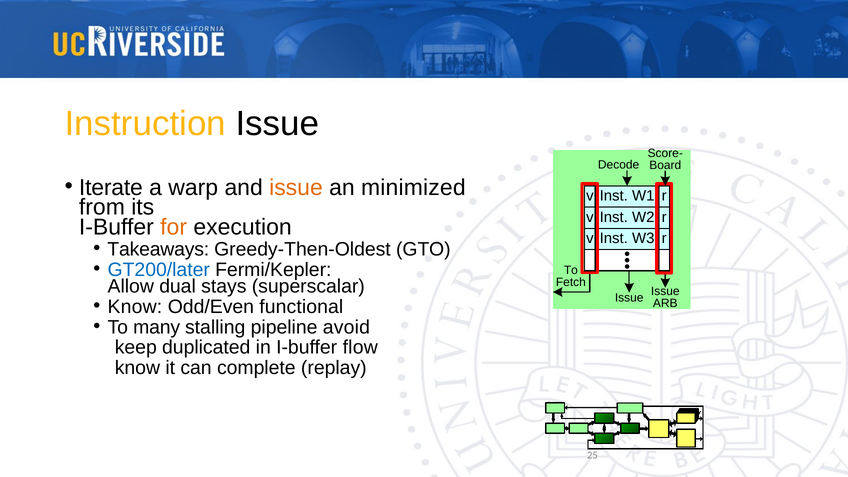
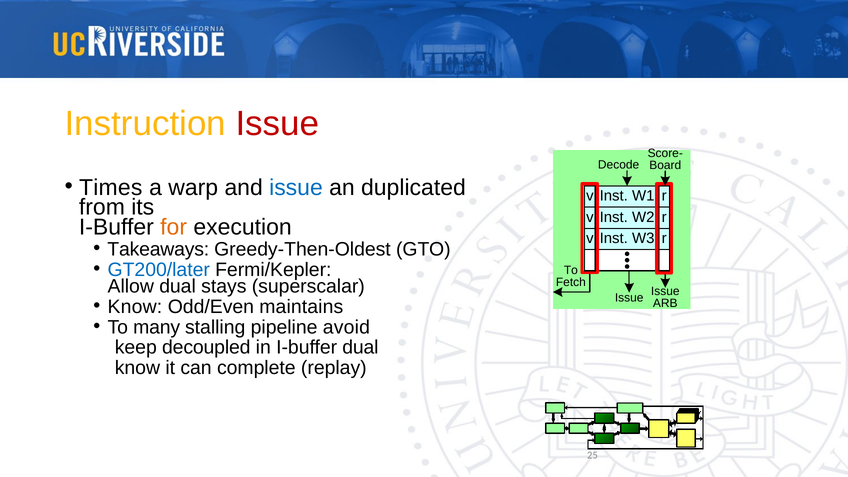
Issue colour: black -> red (277, 123)
Iterate: Iterate -> Times (111, 188)
issue colour: orange -> blue (296, 188)
minimized: minimized -> duplicated (413, 188)
functional: functional -> maintains (301, 307)
duplicated: duplicated -> decoupled (206, 348)
I-buffer flow: flow -> dual (360, 348)
